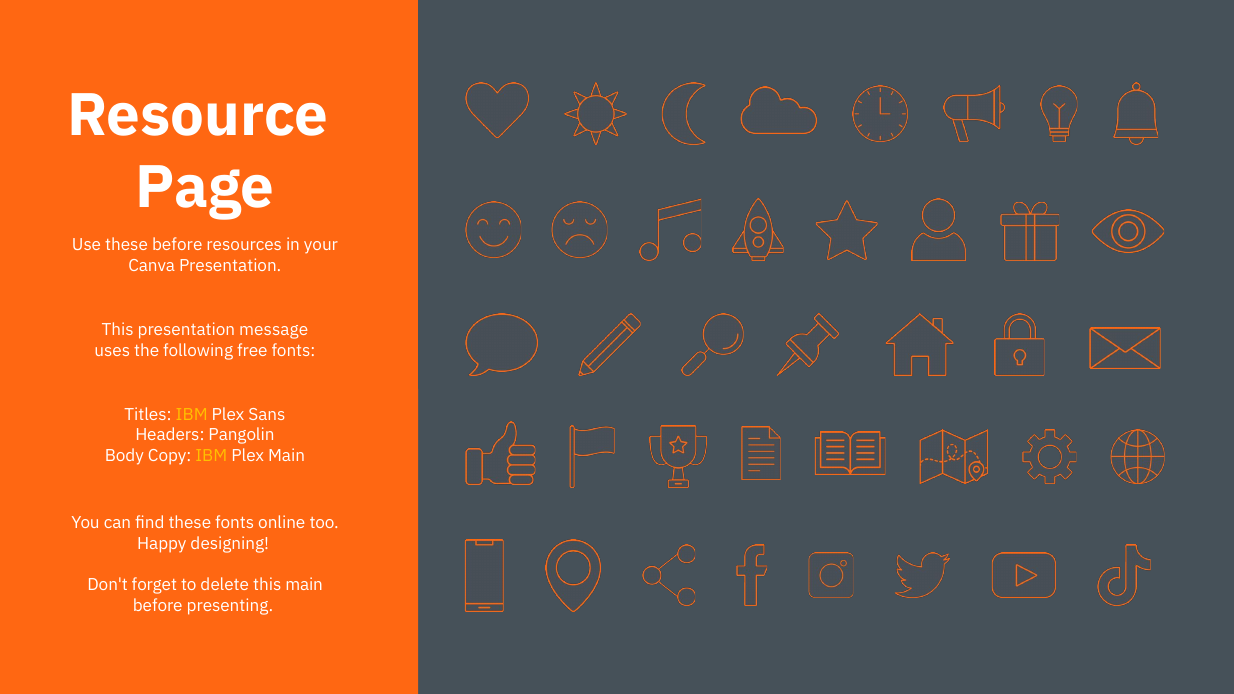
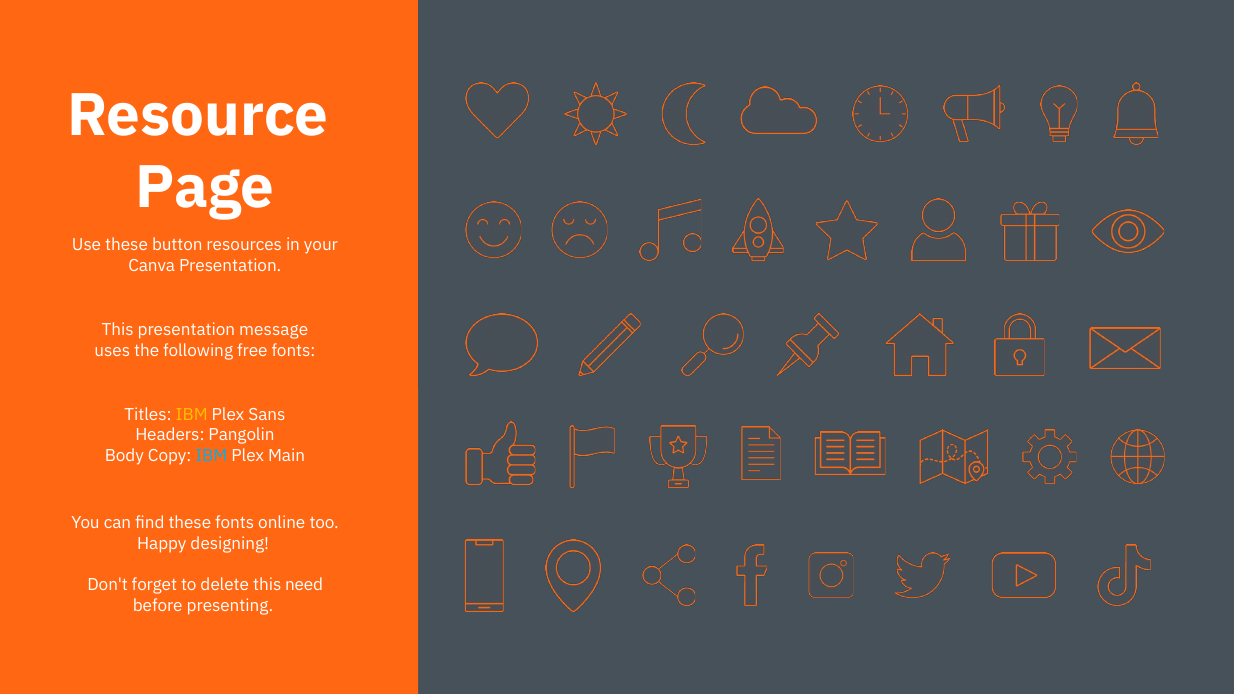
these before: before -> button (177, 245)
IBM colour: yellow -> light blue (211, 456)
this main: main -> need (304, 585)
